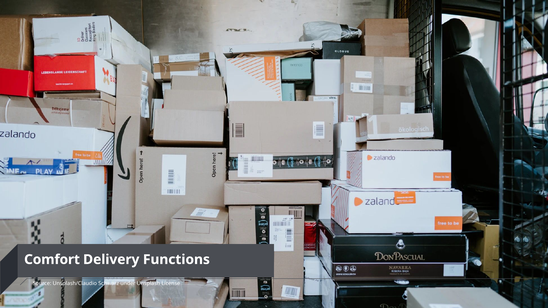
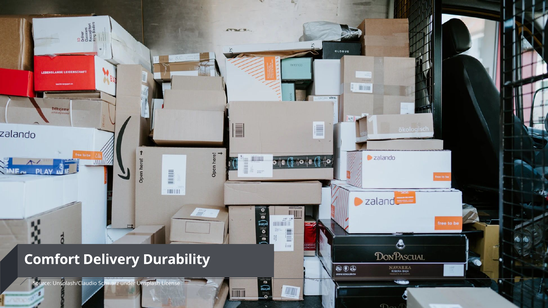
Functions: Functions -> Durability (176, 260)
